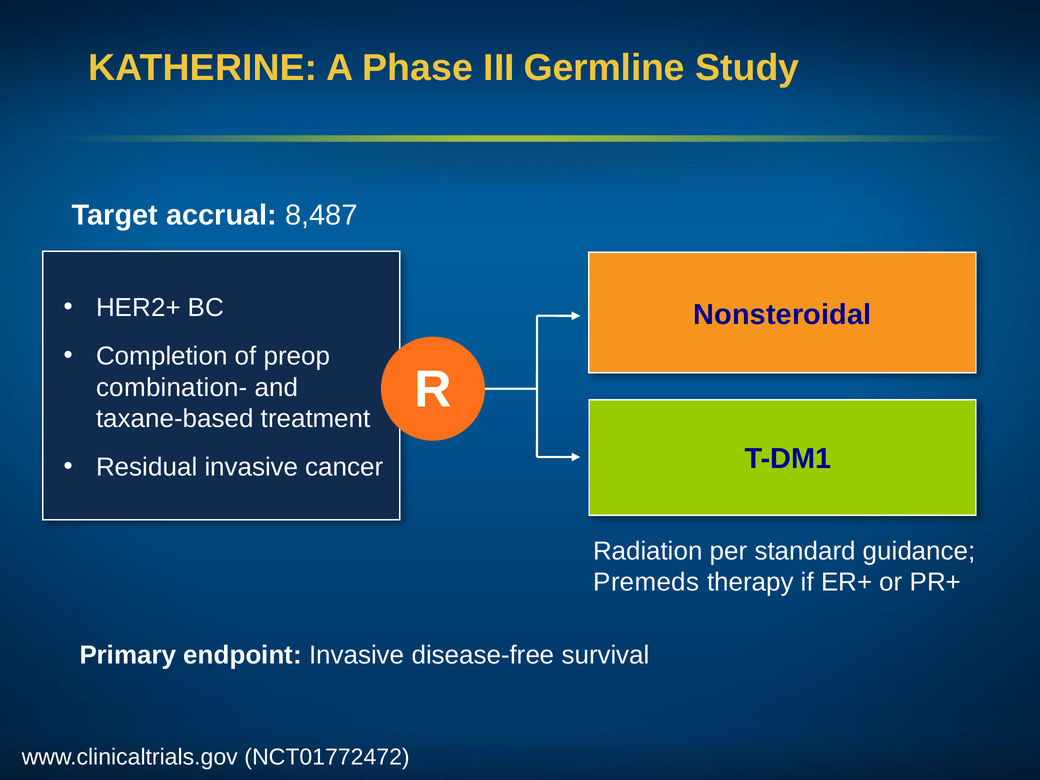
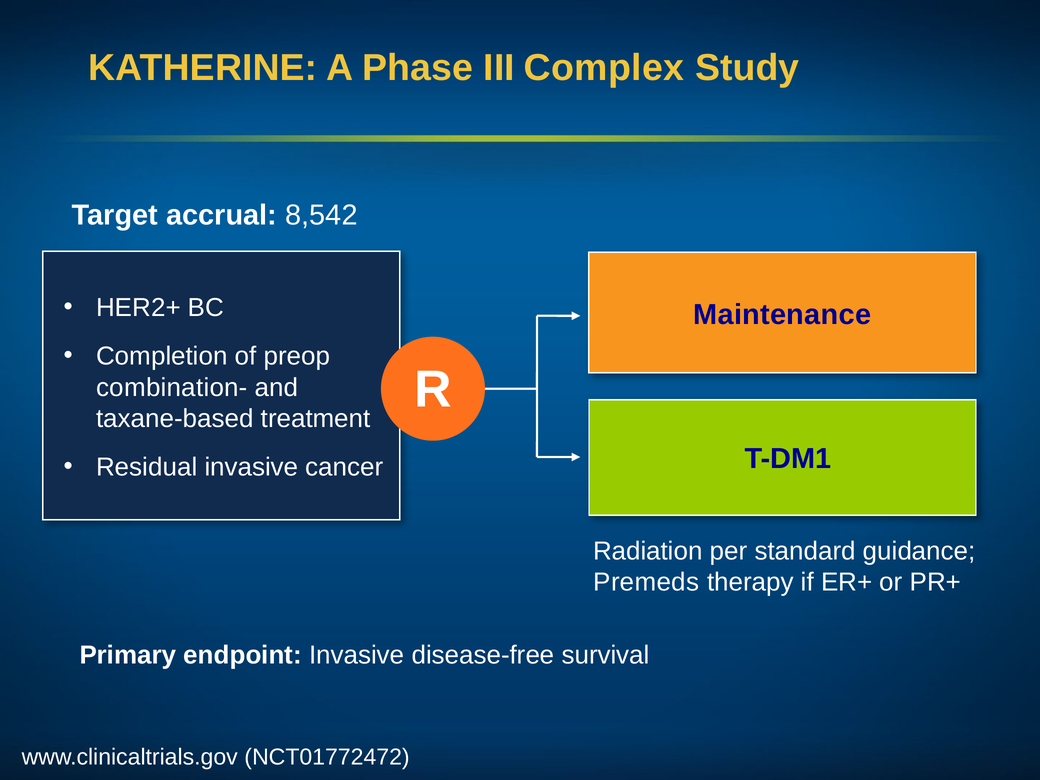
Germline: Germline -> Complex (604, 68)
8,487: 8,487 -> 8,542 (321, 215)
Nonsteroidal: Nonsteroidal -> Maintenance (782, 314)
